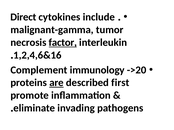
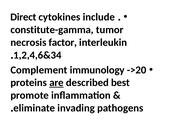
malignant-gamma: malignant-gamma -> constitute-gamma (52, 30)
factor underline: present -> none (63, 43)
1,2,4,6&16: 1,2,4,6&16 -> 1,2,4,6&34 (37, 55)
first: first -> best (120, 83)
